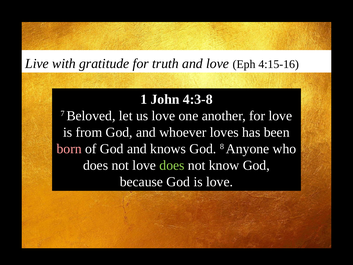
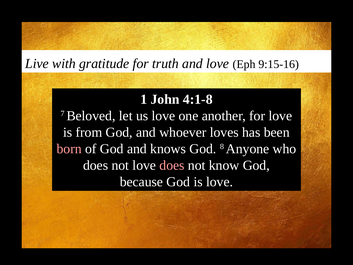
4:15-16: 4:15-16 -> 9:15-16 (279, 64)
4:3-8: 4:3-8 -> 4:1-8 (198, 99)
does colour: light green -> pink (172, 165)
